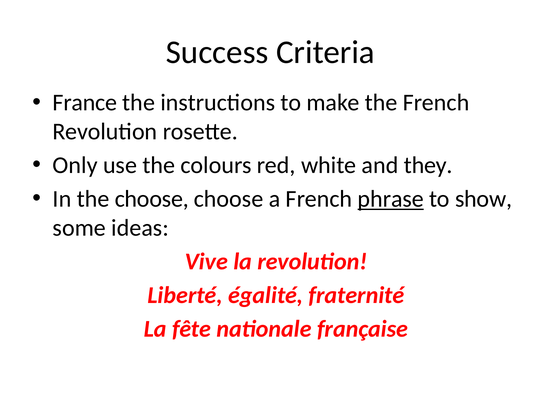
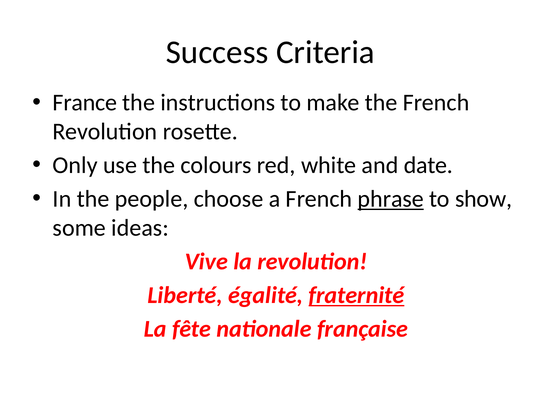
they: they -> date (428, 165)
the choose: choose -> people (152, 199)
fraternité underline: none -> present (356, 295)
